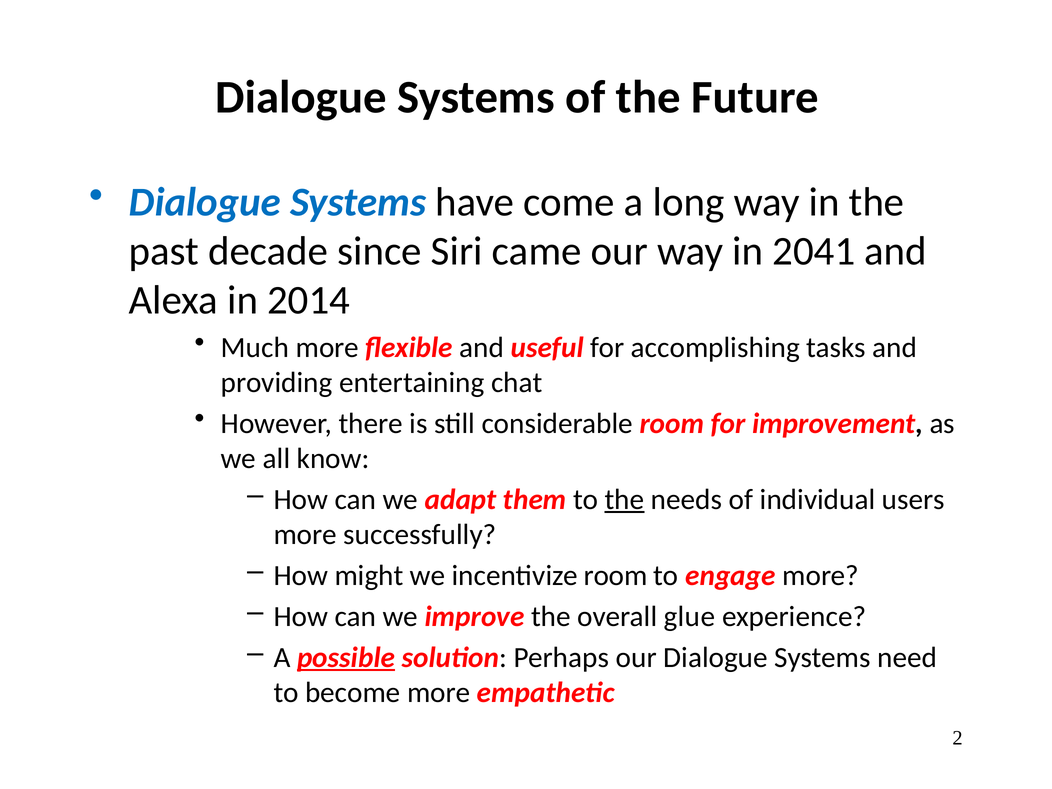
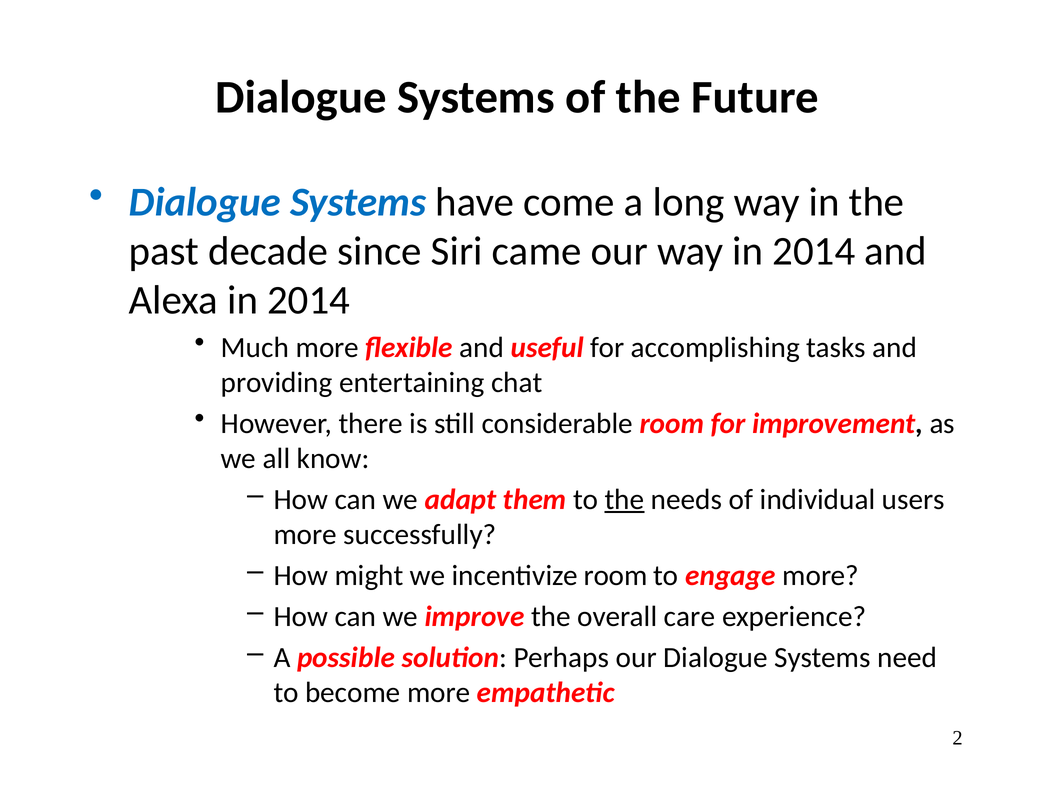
way in 2041: 2041 -> 2014 (814, 251)
glue: glue -> care (690, 616)
possible underline: present -> none (346, 657)
